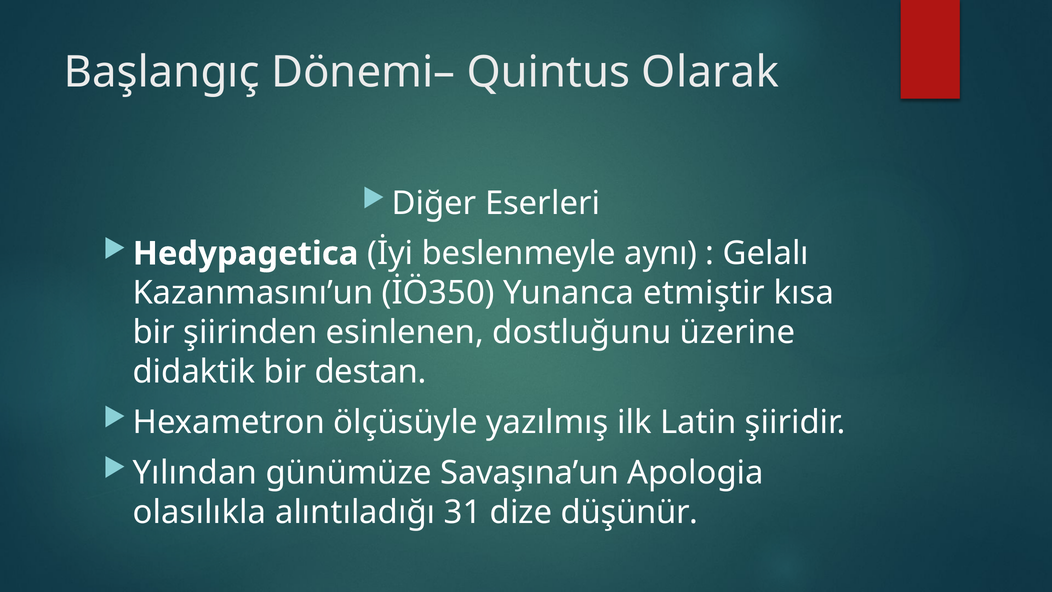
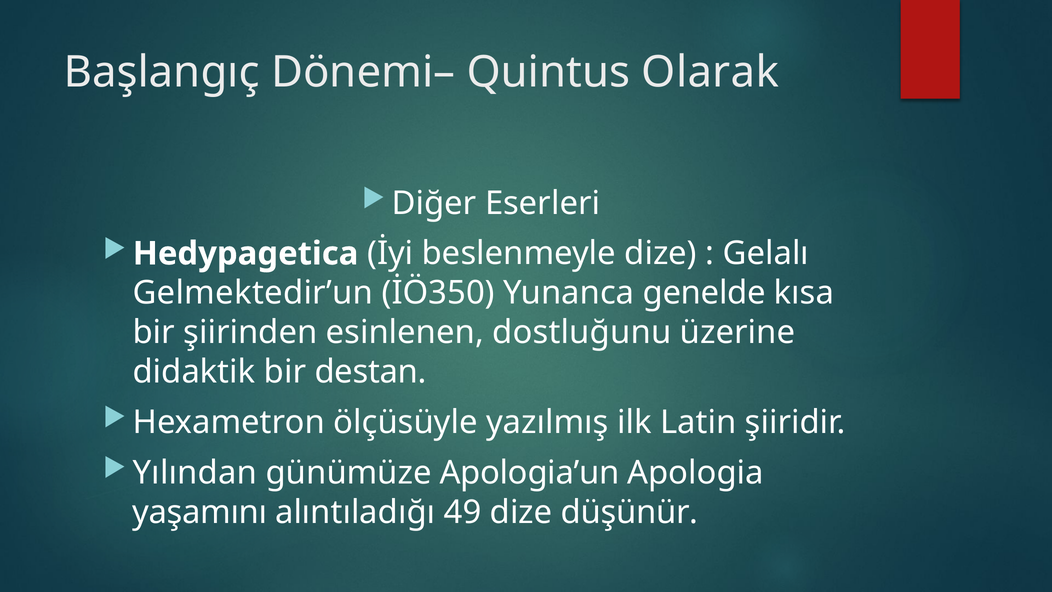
beslenmeyle aynı: aynı -> dize (661, 254)
Kazanmasını’un: Kazanmasını’un -> Gelmektedir’un (253, 293)
etmiştir: etmiştir -> genelde (704, 293)
Savaşına’un: Savaşına’un -> Apologia’un (530, 473)
olasılıkla: olasılıkla -> yaşamını (200, 512)
31: 31 -> 49 (463, 512)
